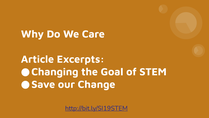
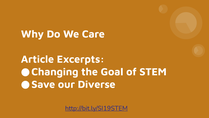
Change: Change -> Diverse (97, 84)
